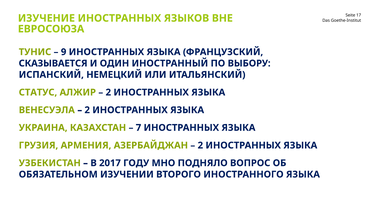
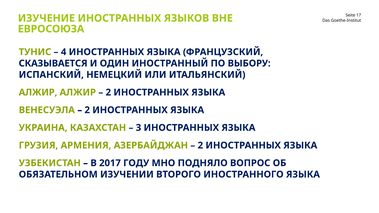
9: 9 -> 4 (64, 52)
СТАТУС: СТАТУС -> АЛЖИР (38, 92)
7: 7 -> 3 (138, 128)
